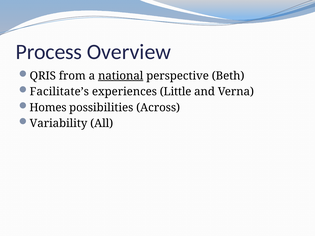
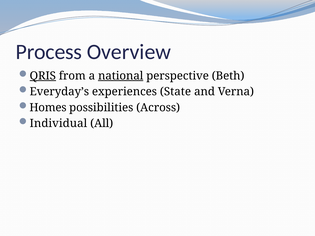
QRIS underline: none -> present (43, 76)
Facilitate’s: Facilitate’s -> Everyday’s (59, 92)
Little: Little -> State (175, 92)
Variability: Variability -> Individual (58, 124)
